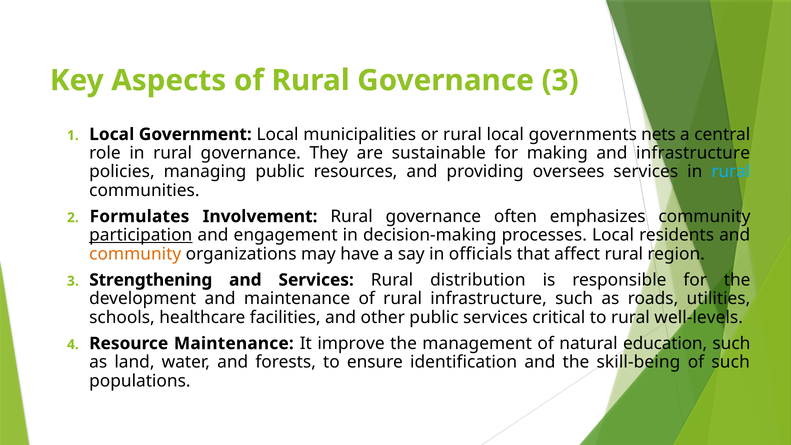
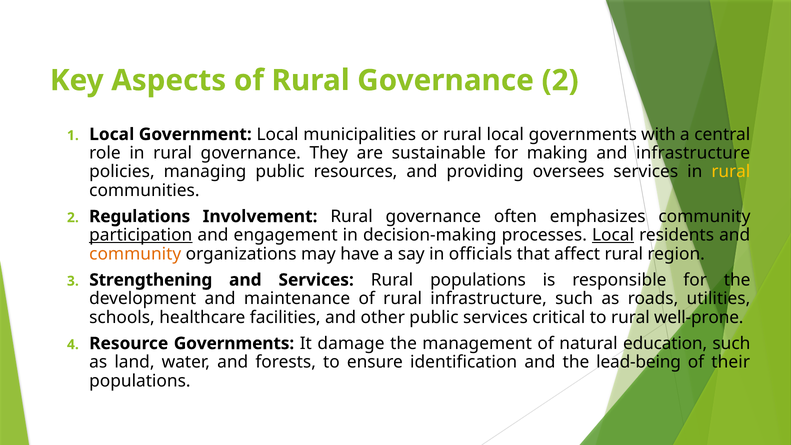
Governance 3: 3 -> 2 (560, 80)
nets: nets -> with (658, 134)
rural colour: light blue -> yellow (731, 172)
Formulates: Formulates -> Regulations (140, 216)
Local underline: none -> present (613, 235)
Rural distribution: distribution -> populations (478, 280)
well-levels: well-levels -> well-prone (699, 317)
Resource Maintenance: Maintenance -> Governments (234, 343)
improve: improve -> damage (351, 343)
skill-being: skill-being -> lead-being (639, 362)
of such: such -> their (731, 362)
